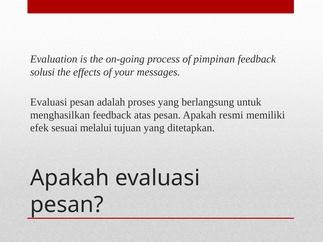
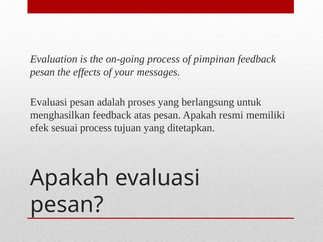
solusi: solusi -> pesan (42, 72)
sesuai melalui: melalui -> process (96, 128)
